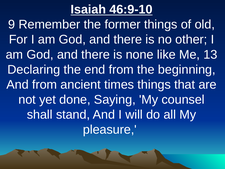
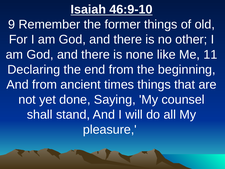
13: 13 -> 11 (210, 54)
